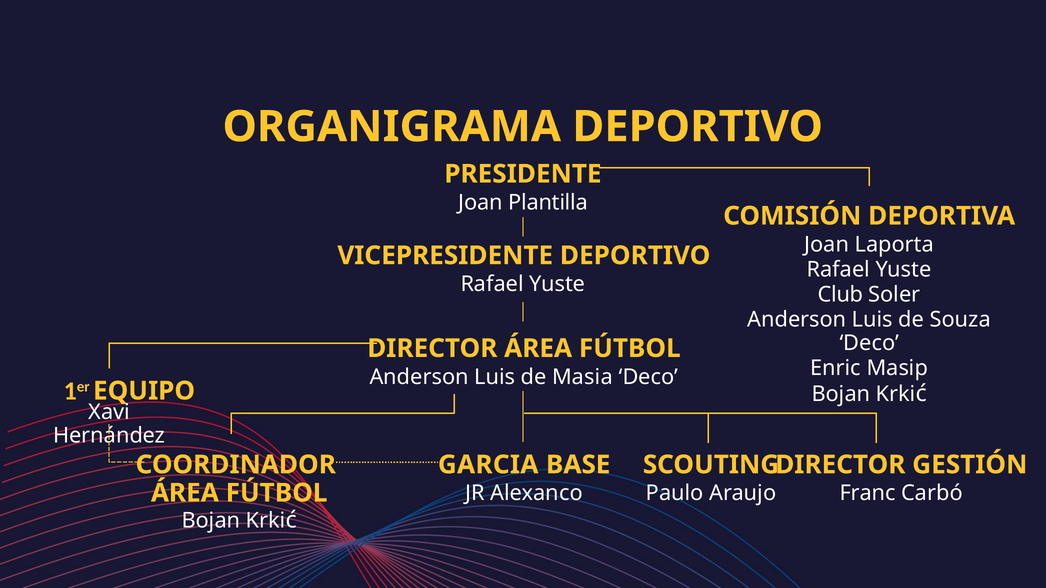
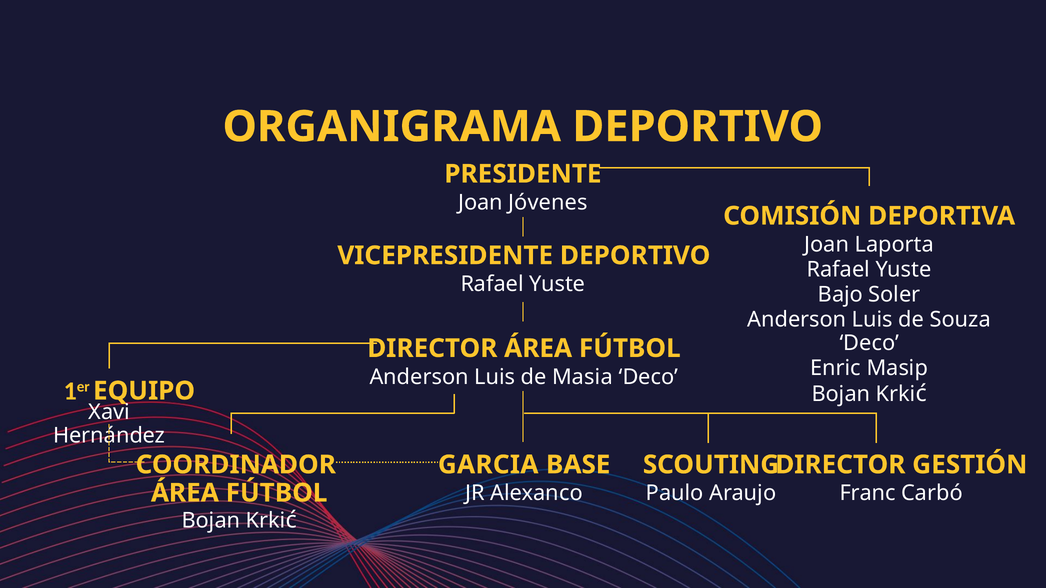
Plantilla: Plantilla -> Jóvenes (548, 203)
Club: Club -> Bajo (840, 295)
